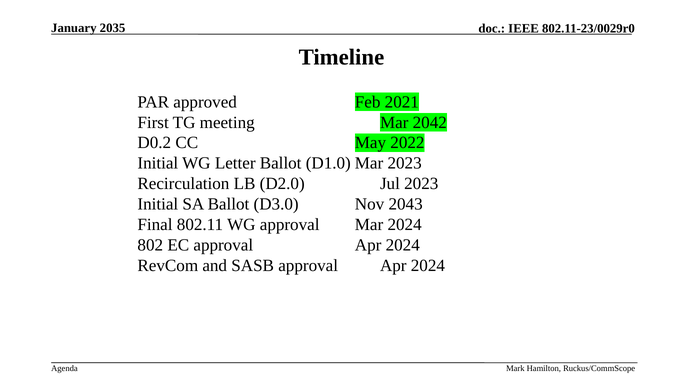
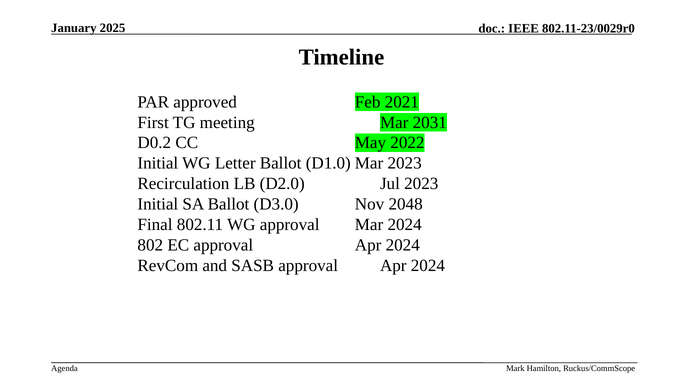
2035: 2035 -> 2025 (113, 28)
2042: 2042 -> 2031 (430, 122)
2043: 2043 -> 2048 (406, 204)
